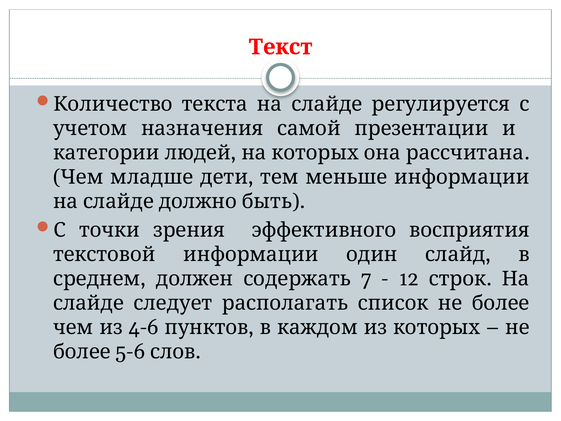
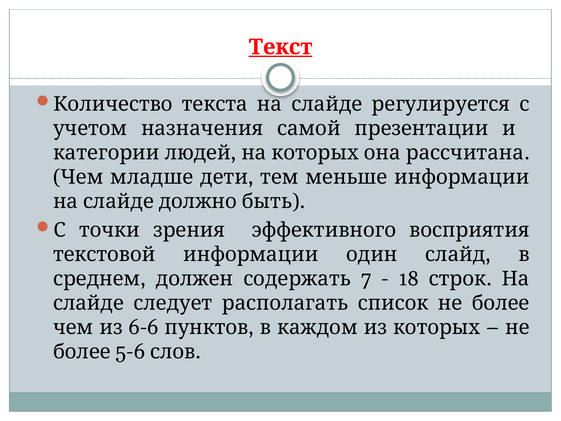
Текст underline: none -> present (280, 47)
12: 12 -> 18 (409, 279)
4-6: 4-6 -> 6-6 (144, 327)
